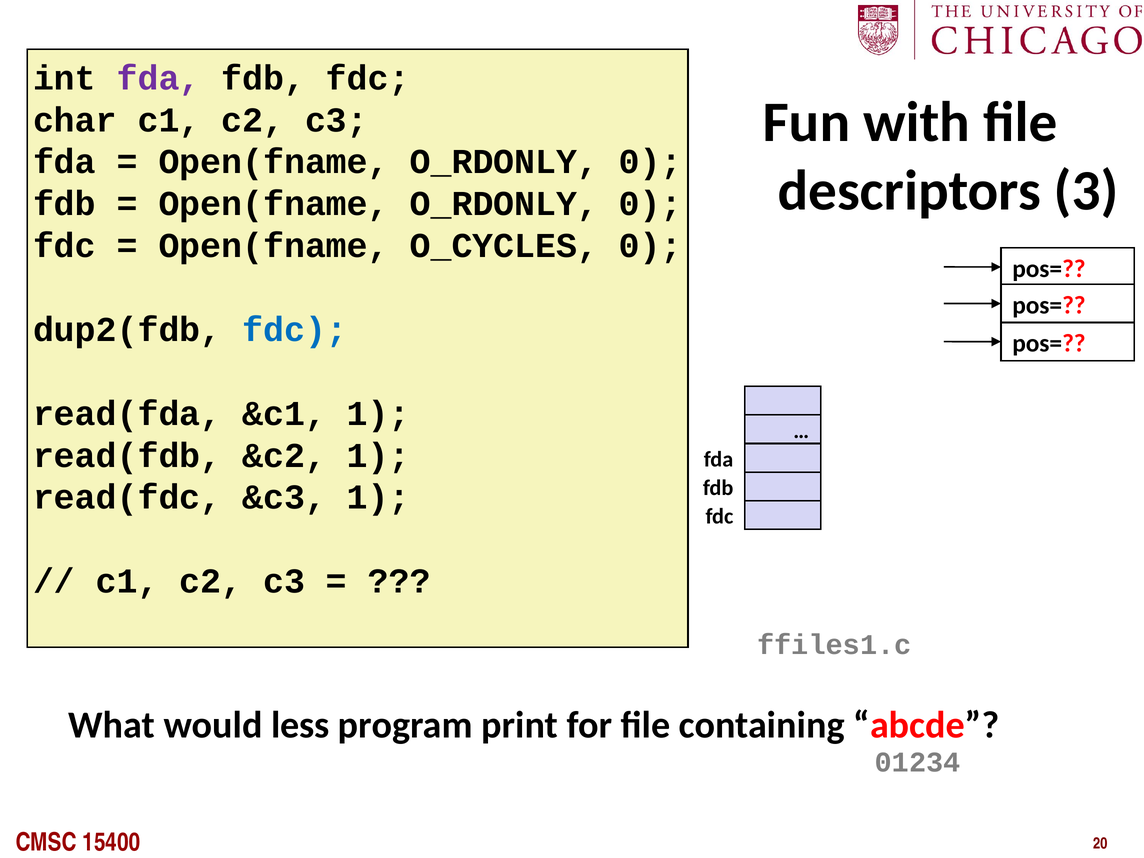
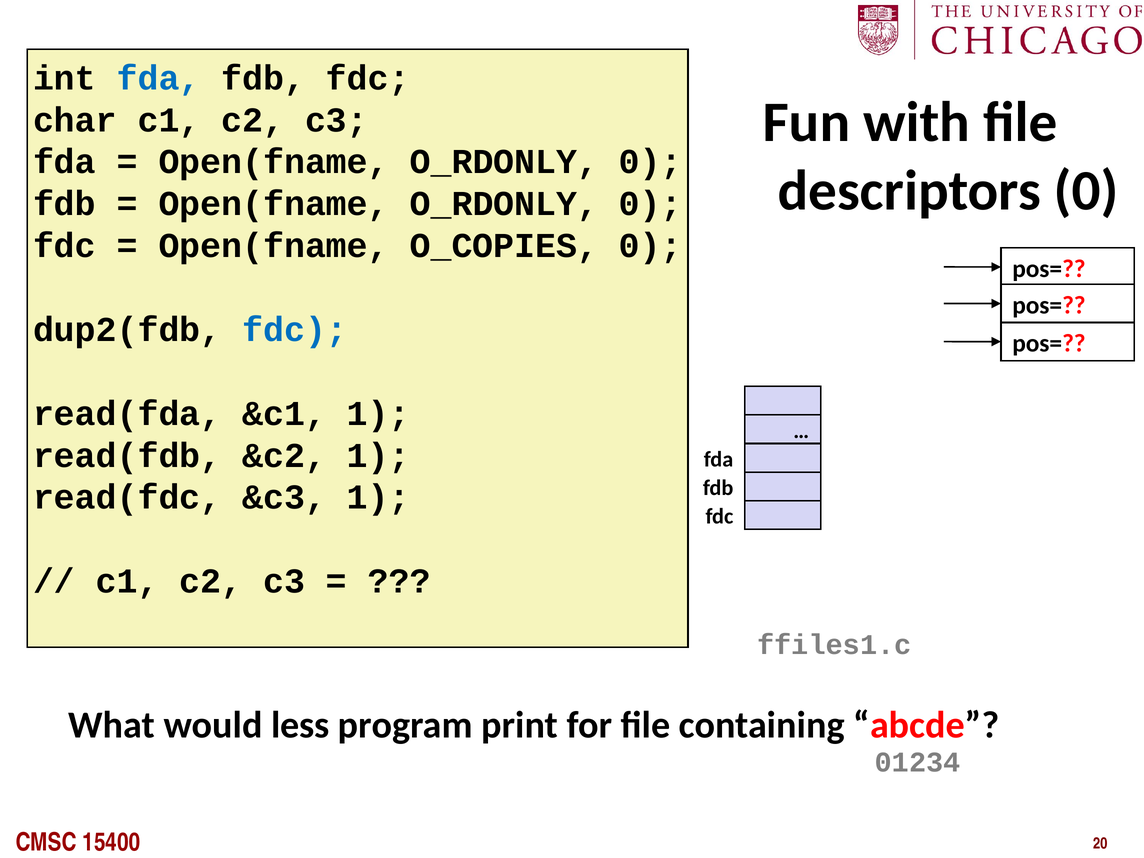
fda colour: purple -> blue (159, 78)
descriptors 3: 3 -> 0 (1086, 191)
O_CYCLES: O_CYCLES -> O_COPIES (504, 246)
